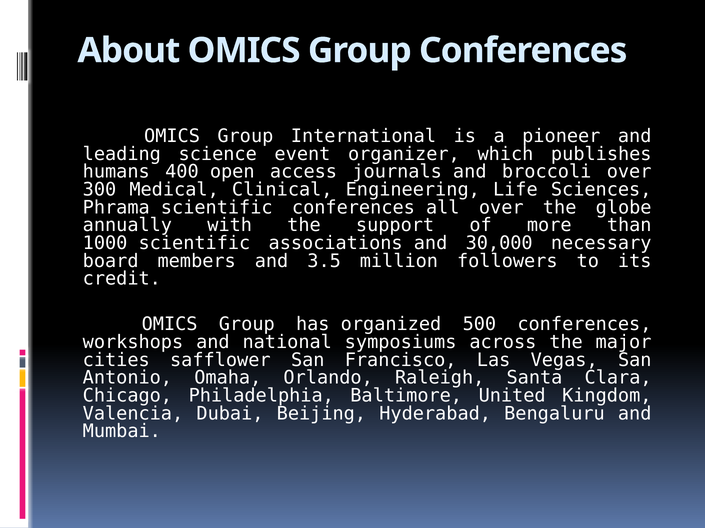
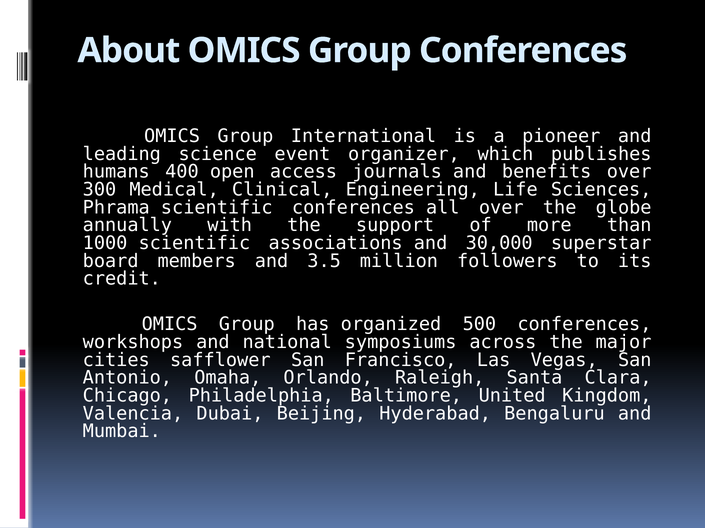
broccoli: broccoli -> benefits (547, 172)
necessary: necessary -> superstar (601, 243)
